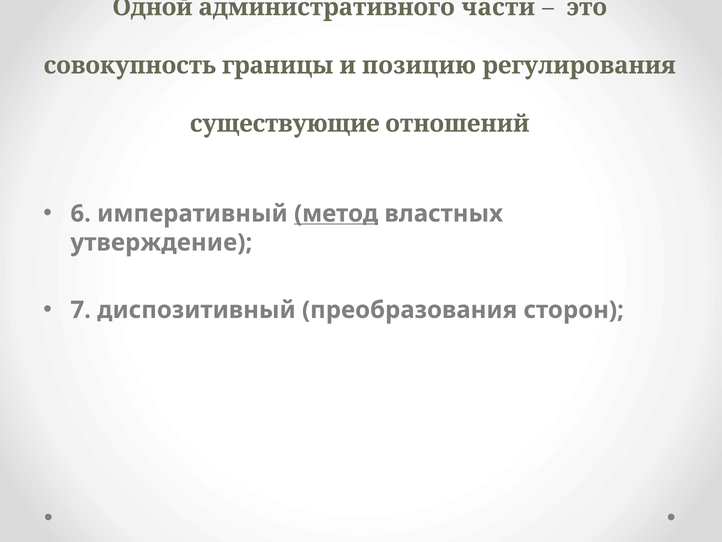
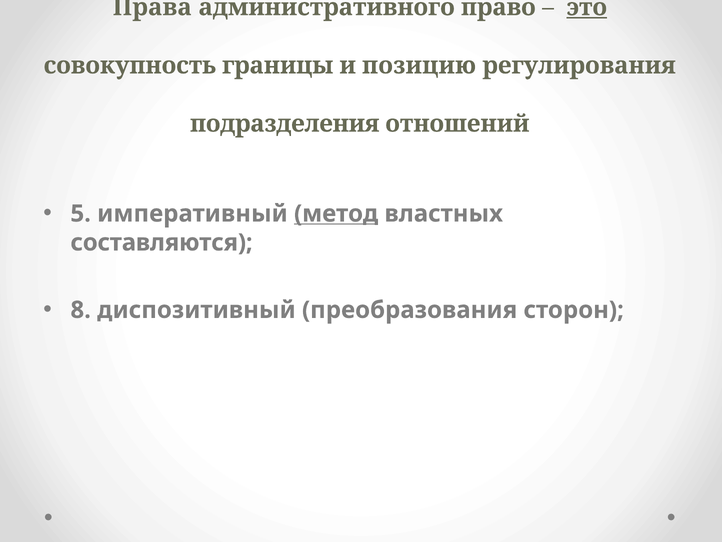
Одной: Одной -> Права (152, 7)
части: части -> право (498, 7)
это underline: none -> present (587, 7)
существующие: существующие -> подразделения (285, 124)
6: 6 -> 5 (81, 213)
утверждение: утверждение -> составляются (162, 242)
7: 7 -> 8 (81, 310)
